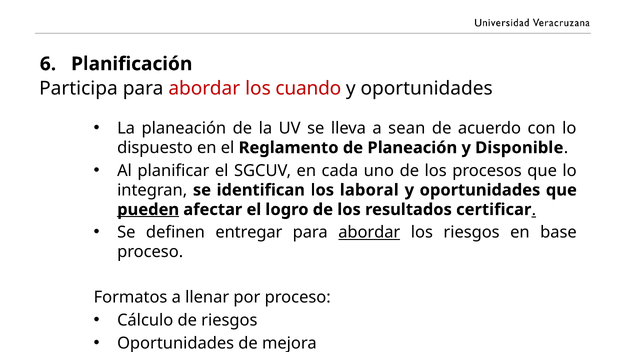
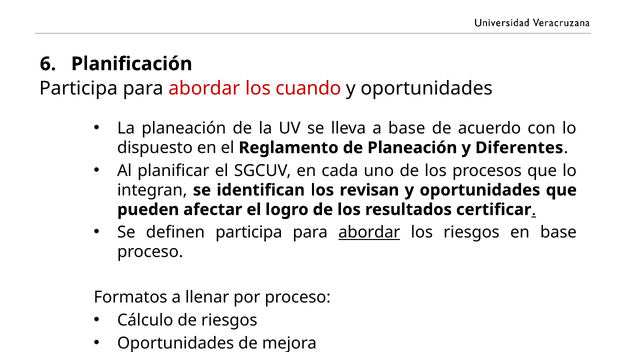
a sean: sean -> base (407, 128)
Disponible: Disponible -> Diferentes (519, 148)
laboral: laboral -> revisan (369, 190)
pueden underline: present -> none (148, 210)
definen entregar: entregar -> participa (249, 232)
